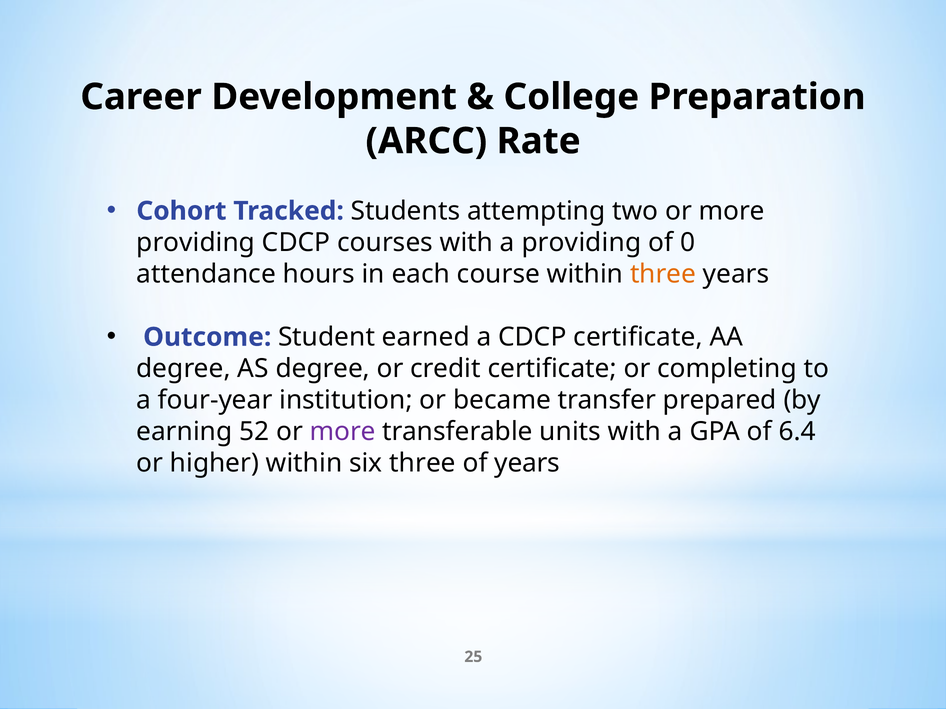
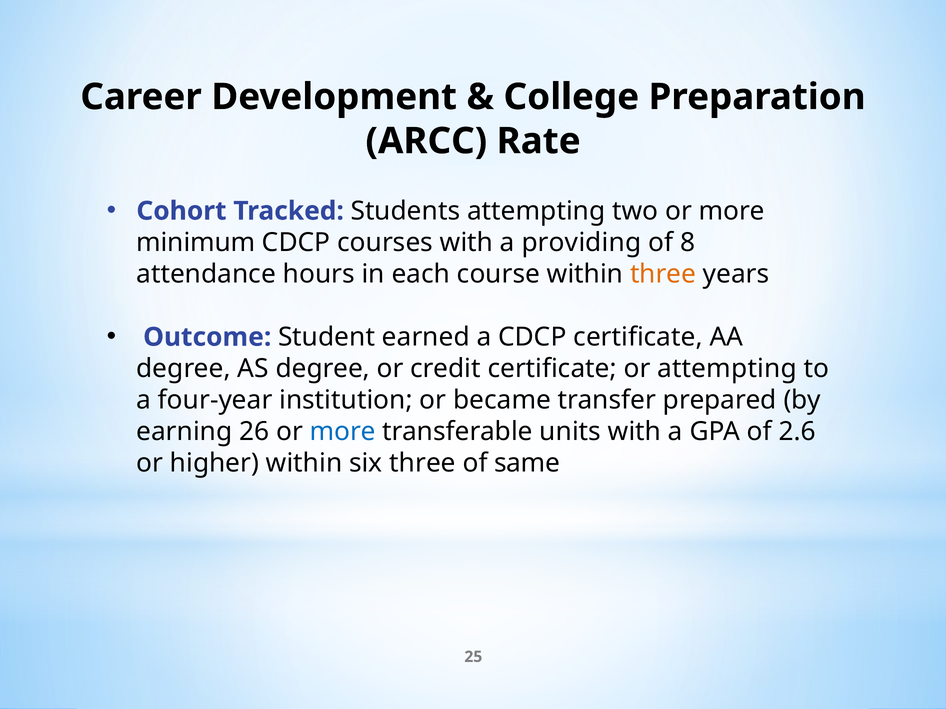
providing: providing -> minimum (196, 243)
0: 0 -> 8 (688, 243)
or completing: completing -> attempting (727, 369)
52: 52 -> 26 (254, 432)
more colour: purple -> blue (343, 432)
6.4: 6.4 -> 2.6 (797, 432)
of years: years -> same (527, 464)
